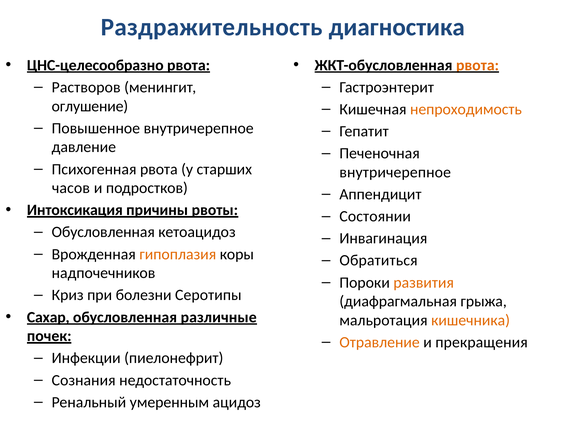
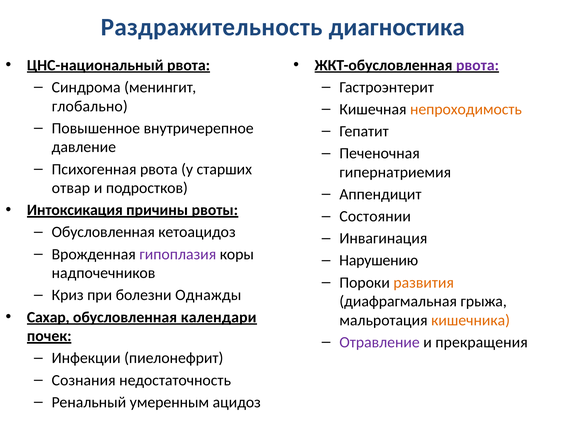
ЦНС-целесообразно: ЦНС-целесообразно -> ЦНС-национальный (95, 65)
рвота colour: orange -> purple (477, 65)
Растворов: Растворов -> Синдрома (86, 87)
оглушение: оглушение -> глобально (90, 106)
внутричерепное: внутричерепное -> гипернатриемия (395, 172)
часов: часов -> отвар (71, 188)
гипоплазия colour: orange -> purple (178, 254)
Обратиться: Обратиться -> Нарушению (379, 260)
Серотипы: Серотипы -> Однажды (208, 295)
различные: различные -> календари (219, 317)
Отравление colour: orange -> purple (380, 342)
